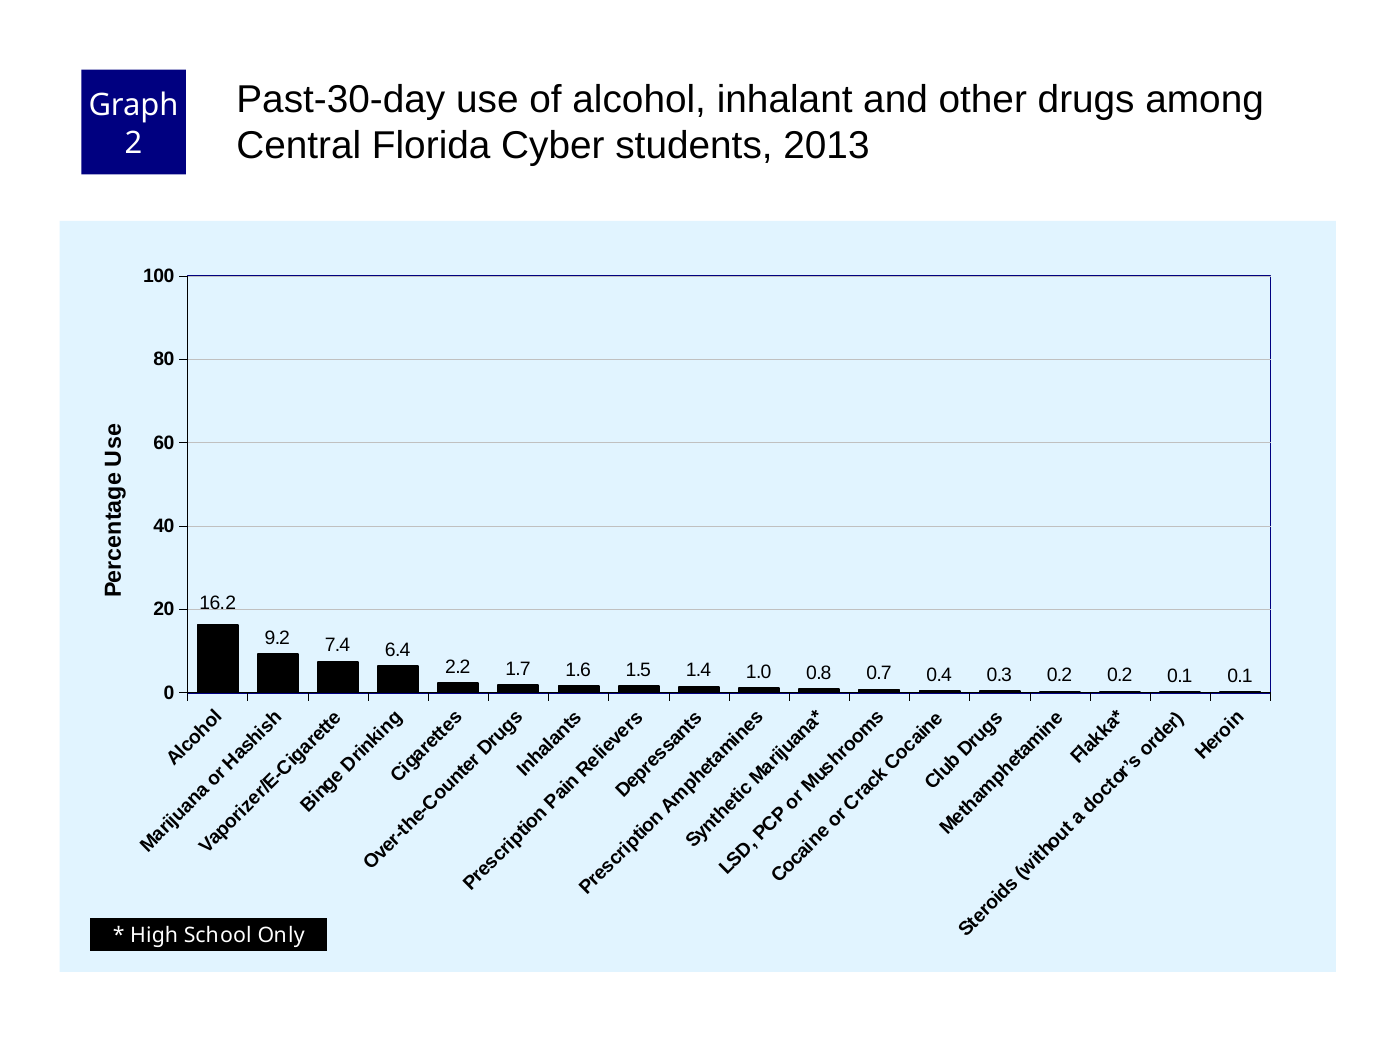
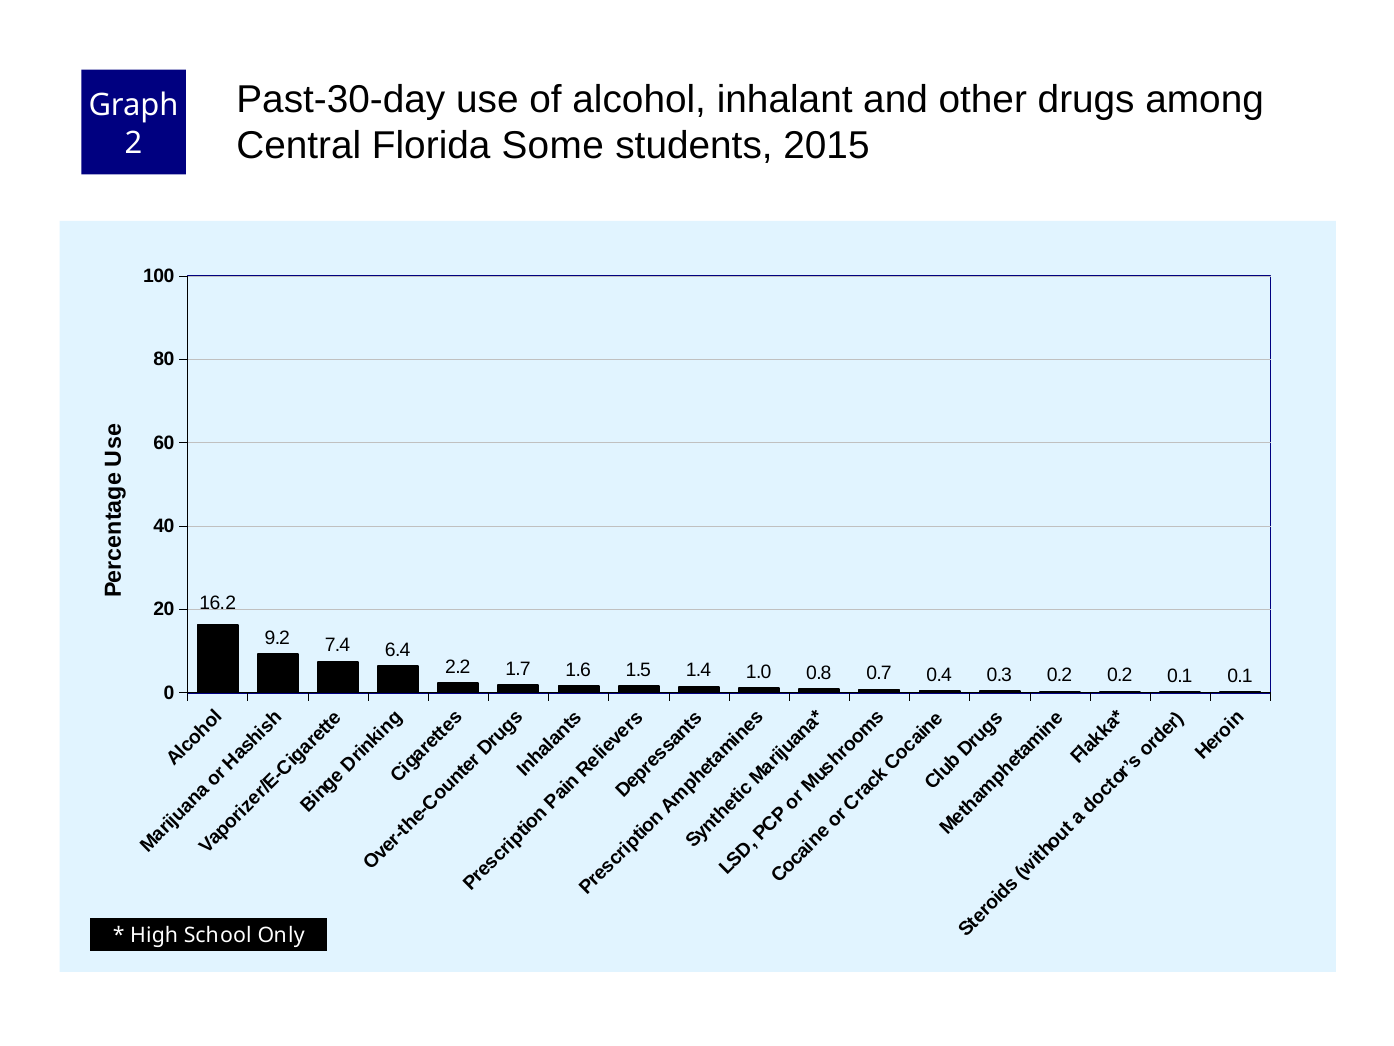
Cyber: Cyber -> Some (553, 146)
2013: 2013 -> 2015 (826, 146)
